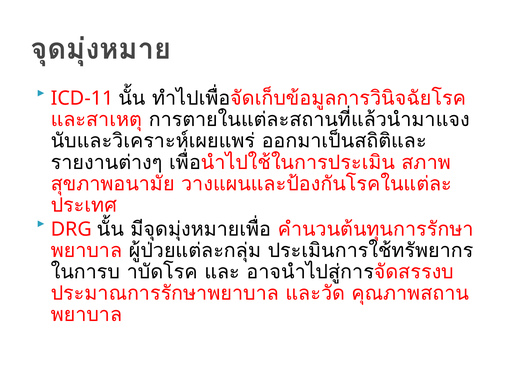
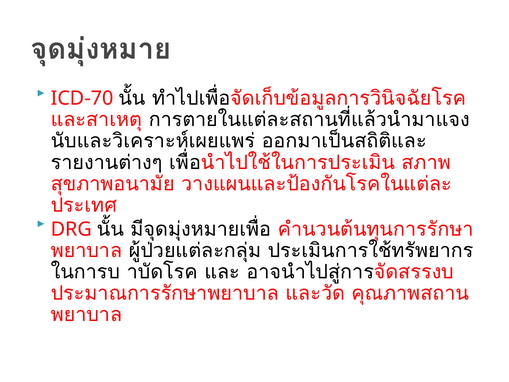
ICD-11: ICD-11 -> ICD-70 (82, 98)
